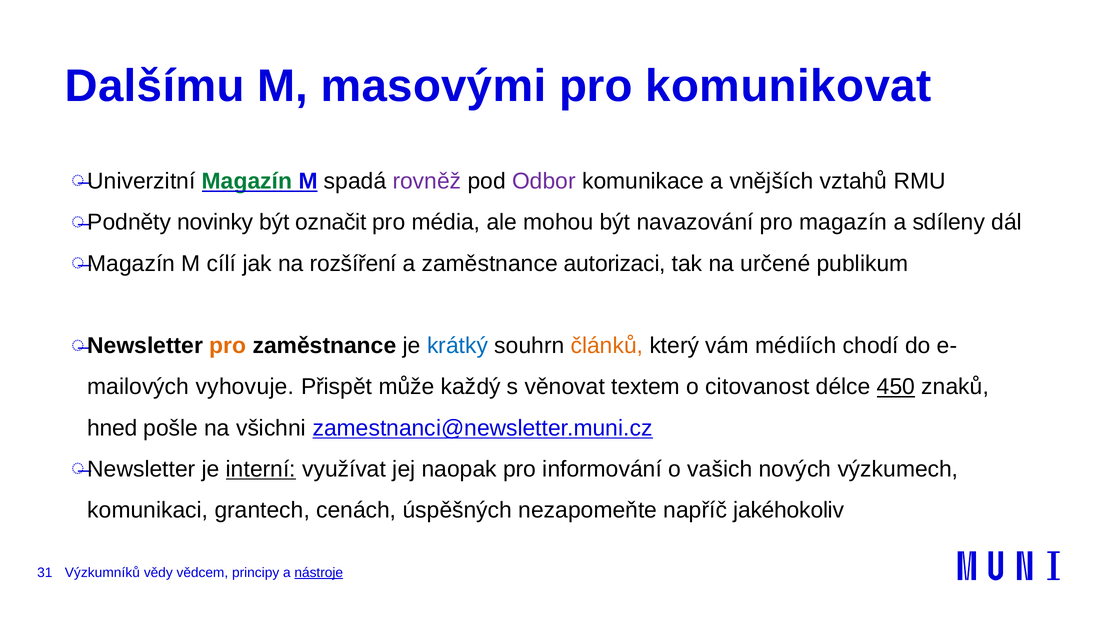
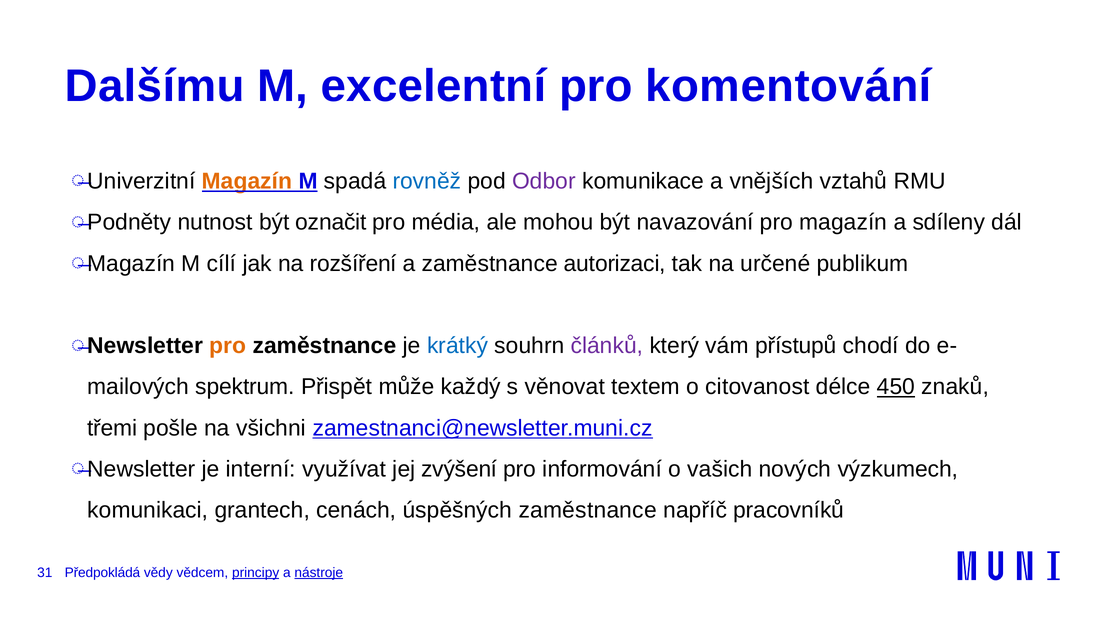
masovými: masovými -> excelentní (433, 86)
komunikovat: komunikovat -> komentování (788, 86)
Magazín colour: green -> orange (247, 181)
rovněž colour: purple -> blue (427, 181)
novinky: novinky -> nutnost (215, 222)
článků colour: orange -> purple (607, 346)
médiích: médiích -> přístupů (796, 346)
vyhovuje: vyhovuje -> spektrum (245, 387)
hned: hned -> třemi (112, 428)
interní underline: present -> none (261, 469)
naopak: naopak -> zvýšení (459, 469)
úspěšných nezapomeňte: nezapomeňte -> zaměstnance (588, 510)
jakéhokoliv: jakéhokoliv -> pracovníků (789, 510)
Výzkumníků: Výzkumníků -> Předpokládá (102, 573)
principy underline: none -> present (256, 573)
